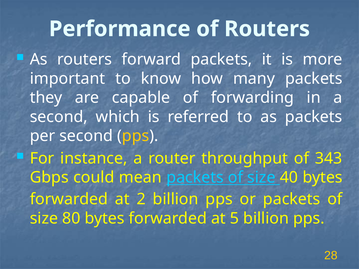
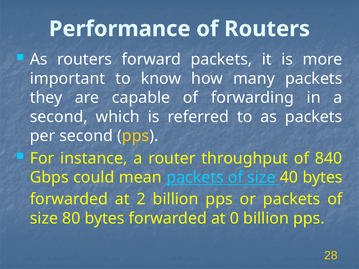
343: 343 -> 840 (329, 158)
5: 5 -> 0 (234, 218)
